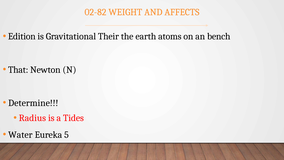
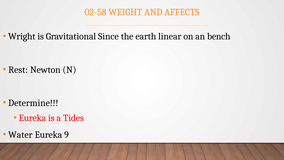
02-82: 02-82 -> 02-58 (95, 12)
Edition: Edition -> Wright (22, 36)
Their: Their -> Since (108, 36)
atoms: atoms -> linear (170, 36)
That: That -> Rest (18, 70)
Radius: Radius -> Eureka (32, 118)
5: 5 -> 9 (66, 134)
